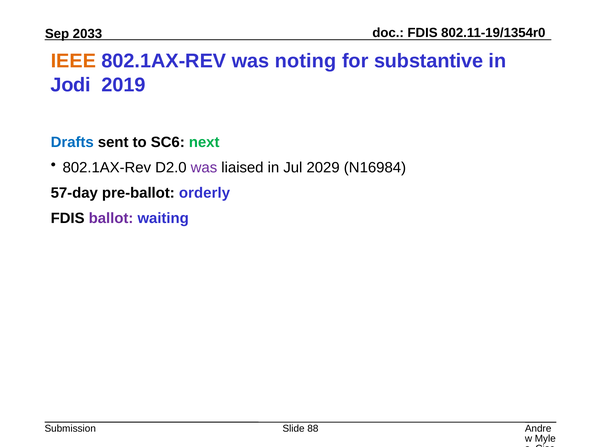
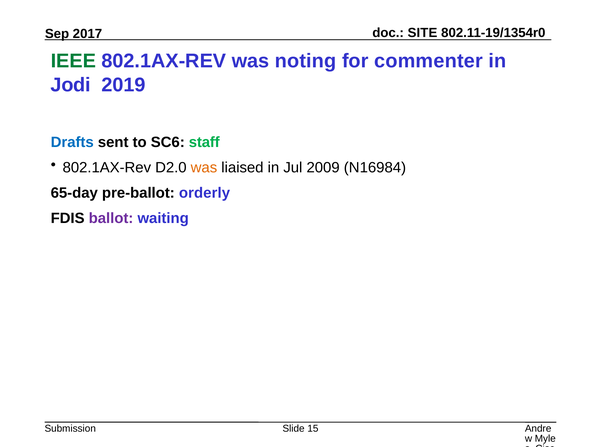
FDIS: FDIS -> SITE (422, 33)
2033: 2033 -> 2017 (87, 34)
IEEE colour: orange -> green (73, 61)
substantive: substantive -> commenter (429, 61)
next: next -> staff (204, 142)
was colour: purple -> orange (204, 167)
2029: 2029 -> 2009 (323, 167)
57-day: 57-day -> 65-day (74, 193)
88: 88 -> 15 (313, 429)
